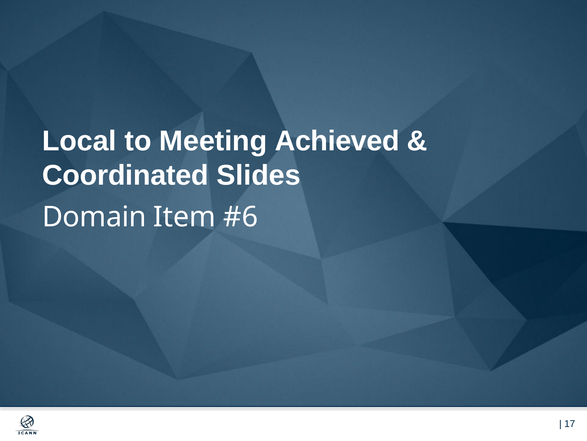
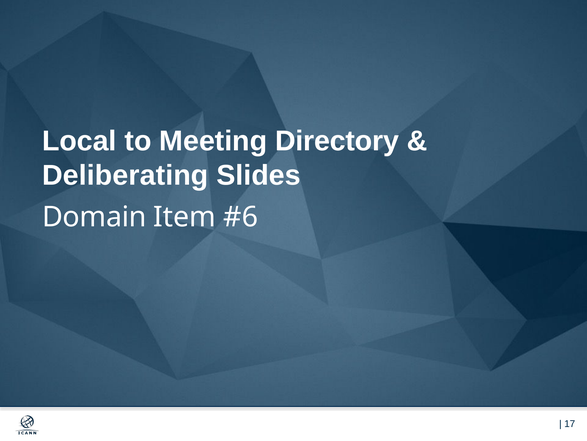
Achieved: Achieved -> Directory (337, 141)
Coordinated: Coordinated -> Deliberating (125, 175)
